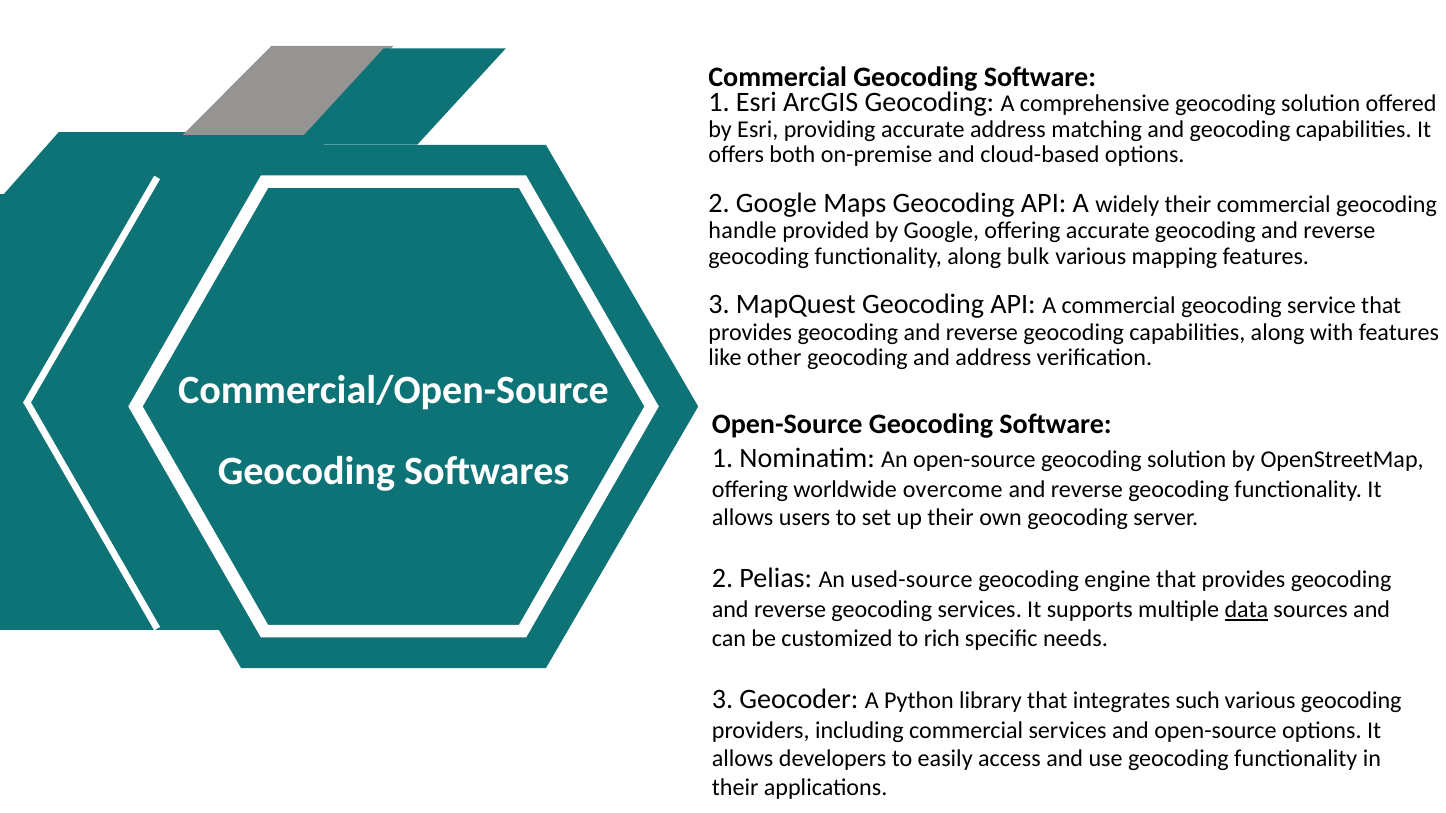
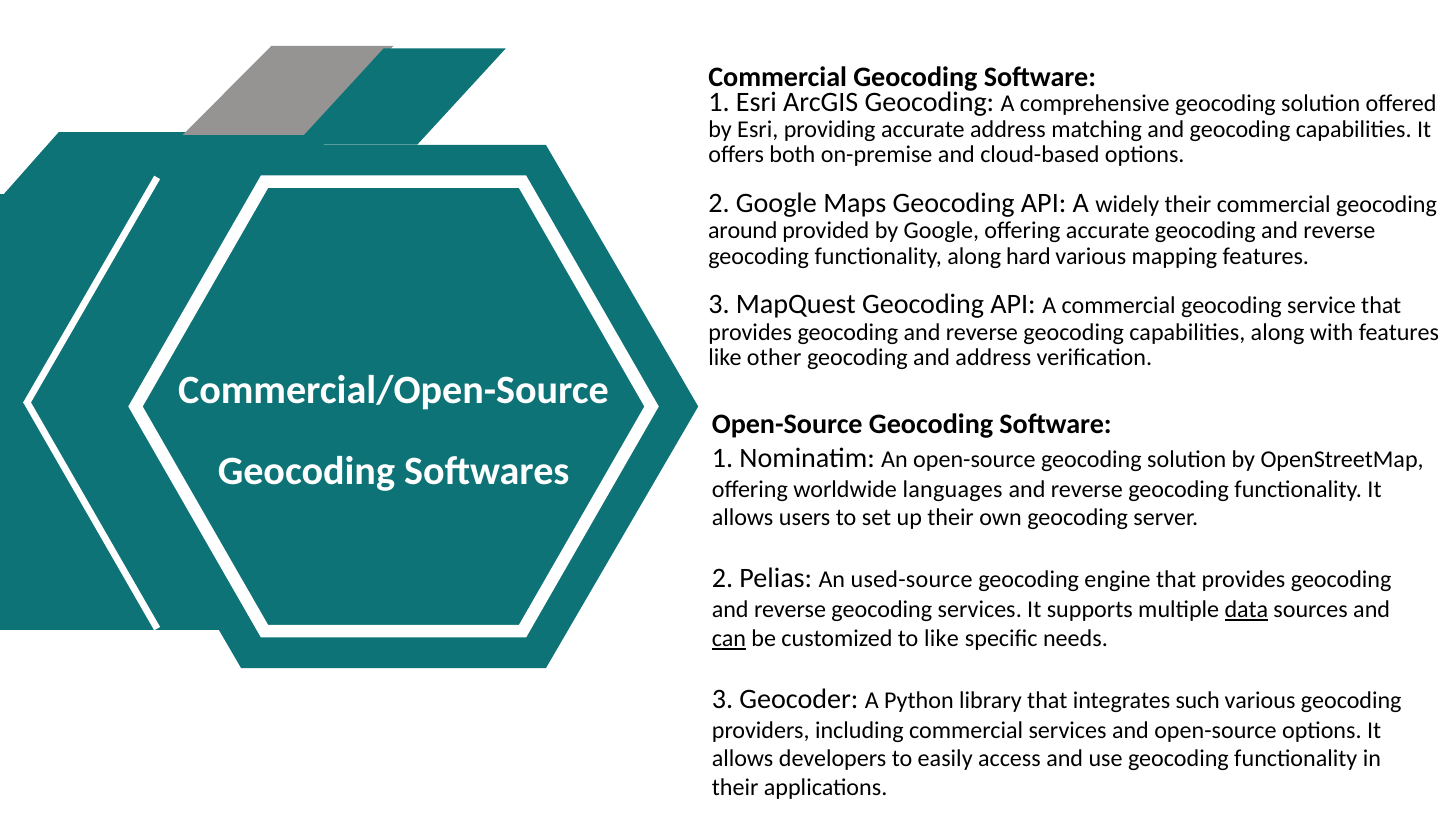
handle: handle -> around (743, 231)
bulk: bulk -> hard (1028, 256)
overcome: overcome -> languages (953, 489)
can underline: none -> present (729, 639)
to rich: rich -> like (942, 639)
